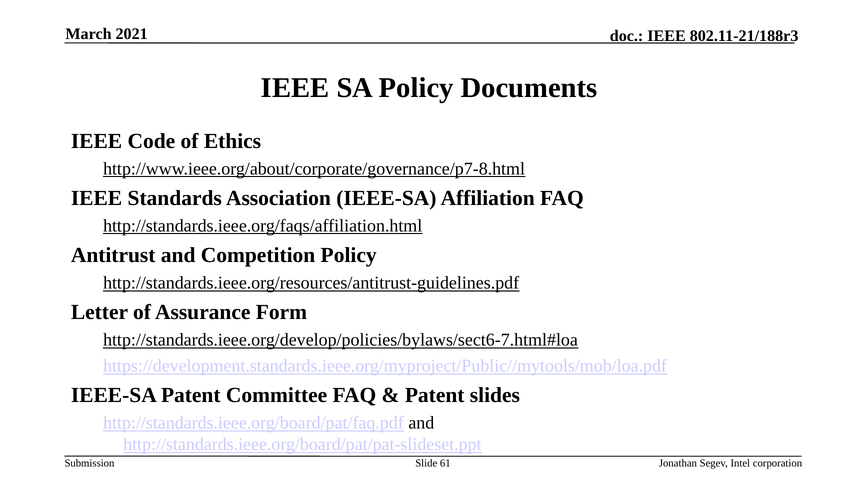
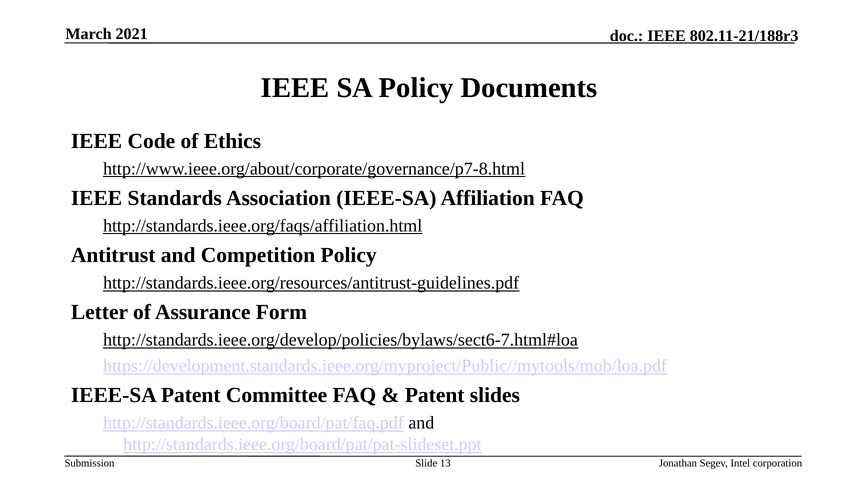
61: 61 -> 13 (445, 463)
